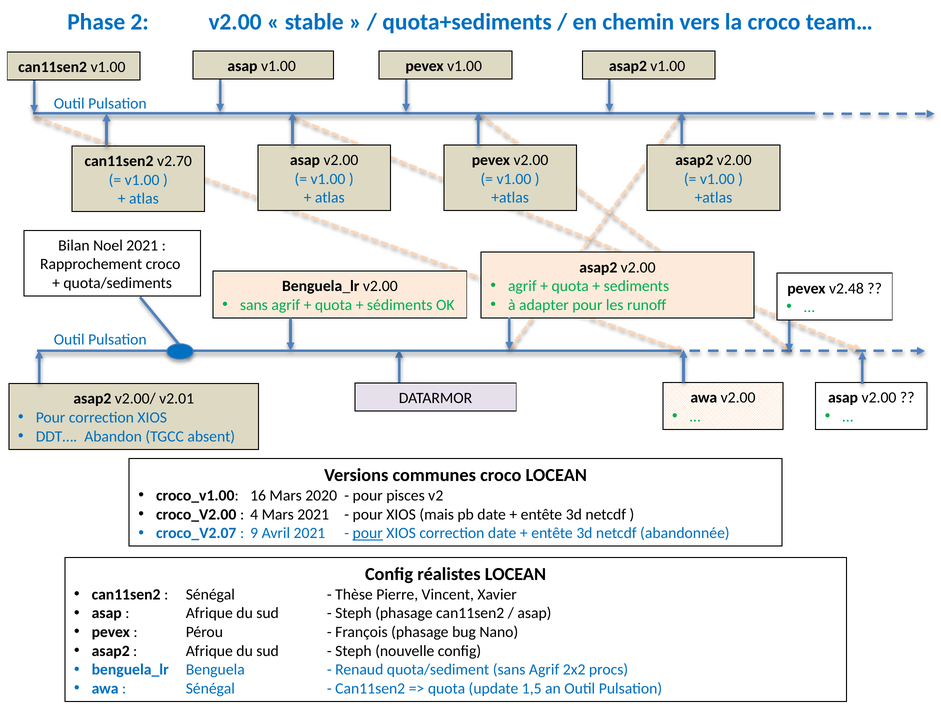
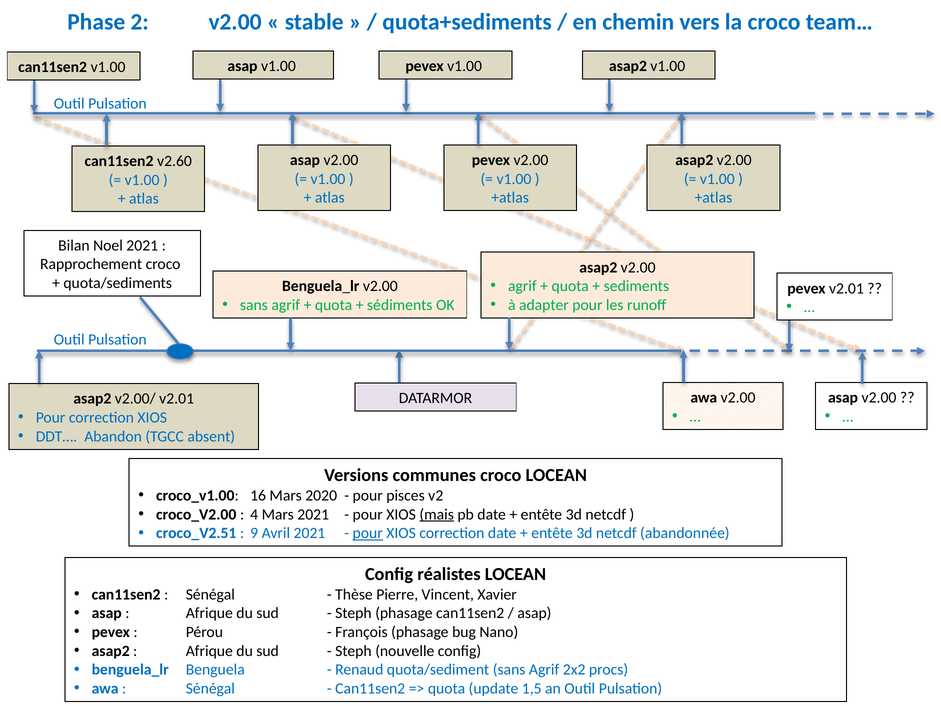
v2.70: v2.70 -> v2.60 (174, 161)
pevex v2.48: v2.48 -> v2.01 (846, 288)
mais underline: none -> present (437, 514)
croco_V2.07: croco_V2.07 -> croco_V2.51 (196, 533)
